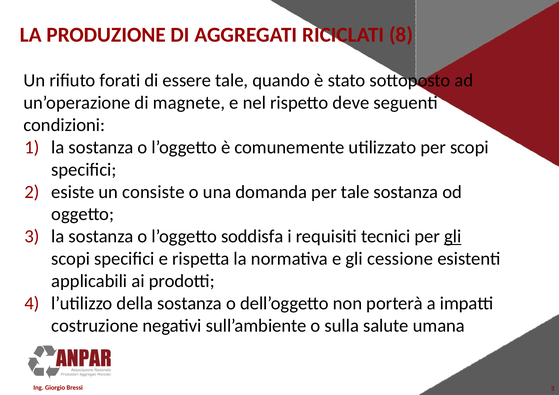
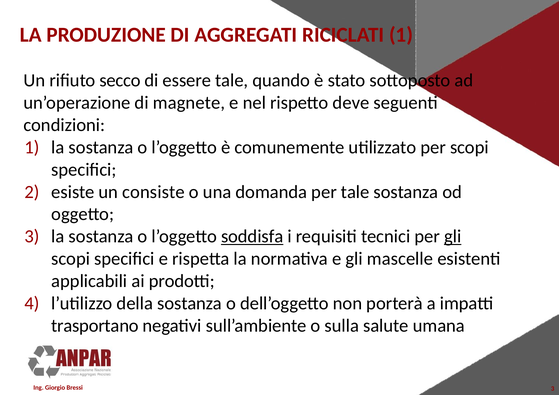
RICICLATI 8: 8 -> 1 (401, 35)
forati: forati -> secco (120, 80)
soddisfa underline: none -> present (252, 237)
cessione: cessione -> mascelle (400, 259)
costruzione: costruzione -> trasportano (95, 326)
